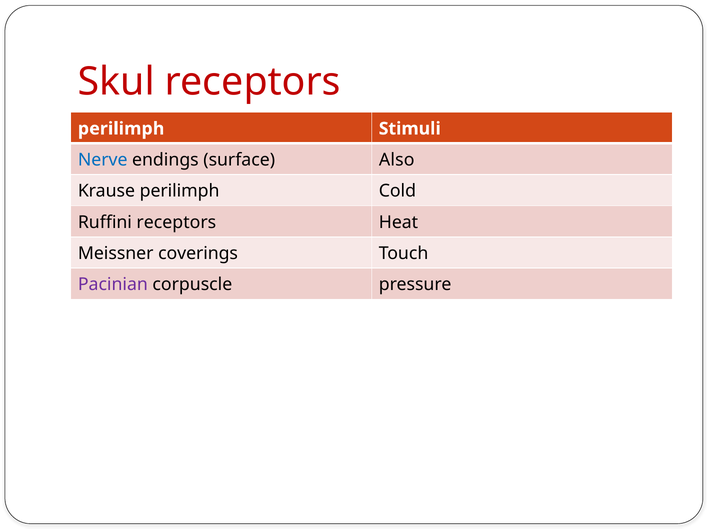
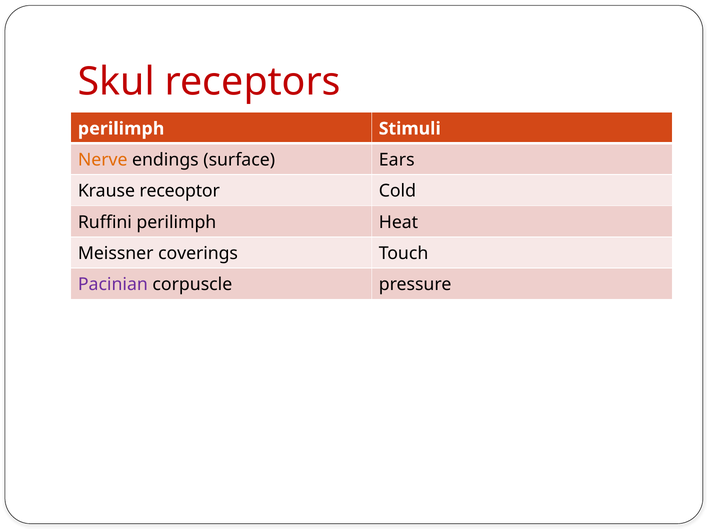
Nerve colour: blue -> orange (103, 160)
Also: Also -> Ears (397, 160)
Krause perilimph: perilimph -> receoptor (180, 191)
Ruffini receptors: receptors -> perilimph (176, 222)
